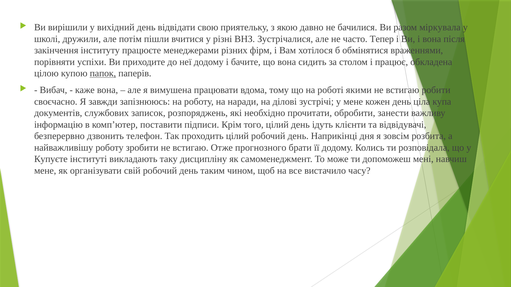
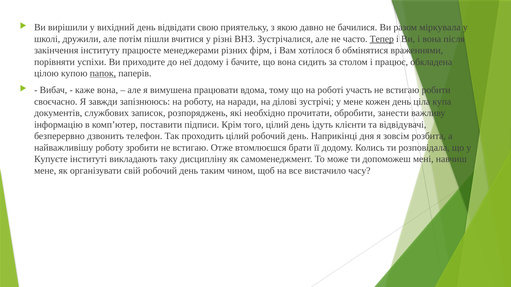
Тепер underline: none -> present (382, 39)
якими: якими -> участь (359, 90)
прогнозного: прогнозного -> втомлюєшся (261, 148)
